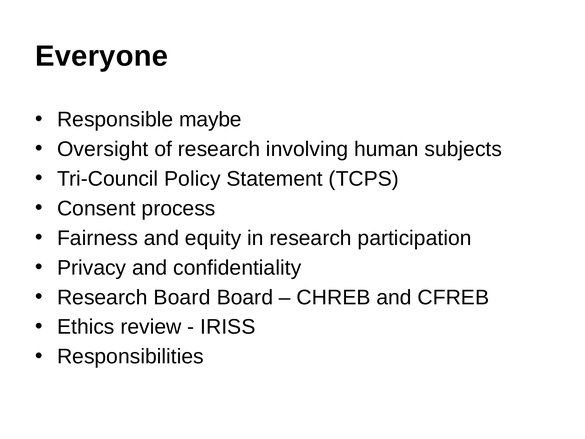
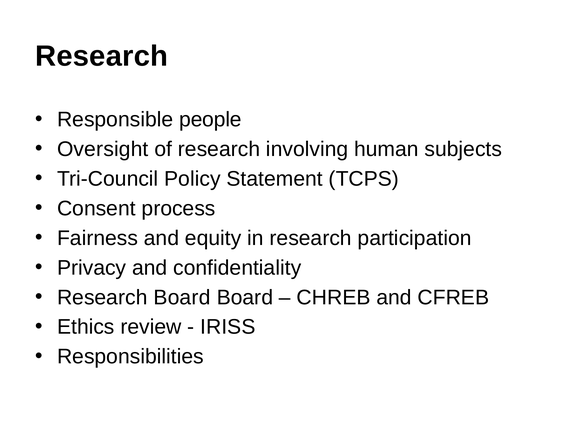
Everyone: Everyone -> Research (102, 56)
maybe: maybe -> people (210, 119)
